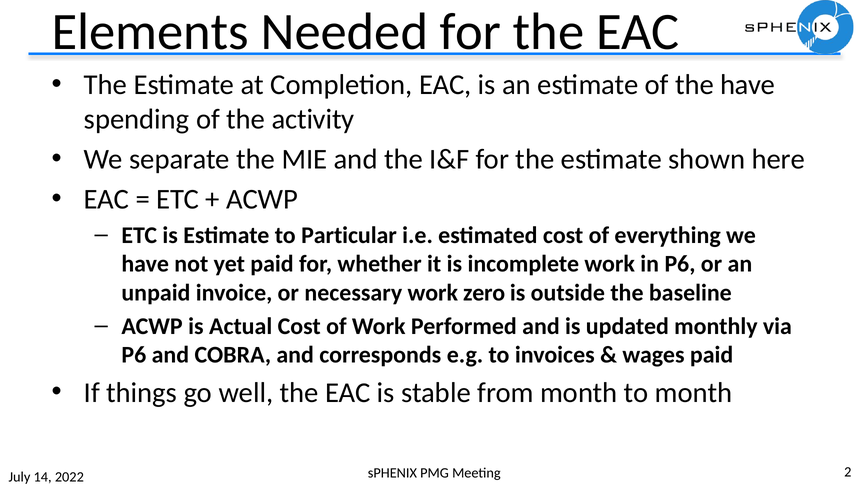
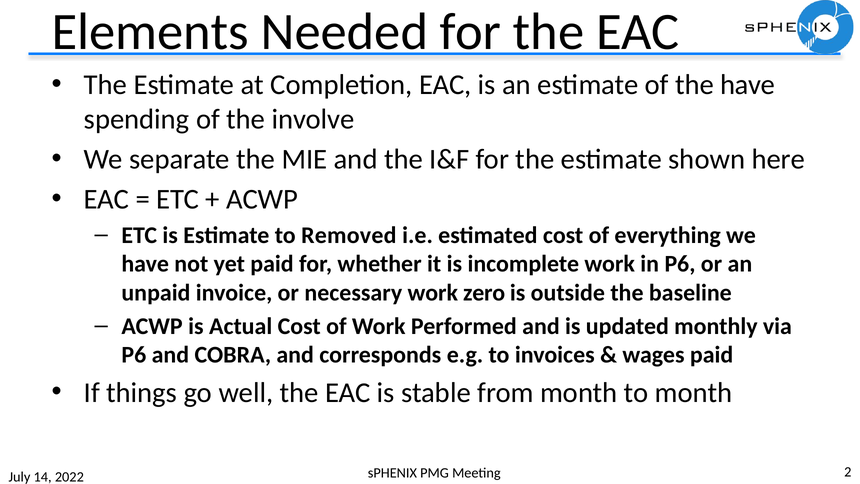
activity: activity -> involve (313, 119)
Particular: Particular -> Removed (349, 235)
